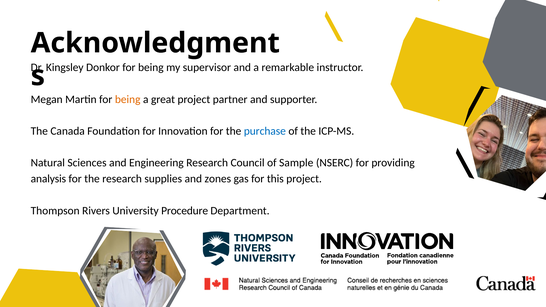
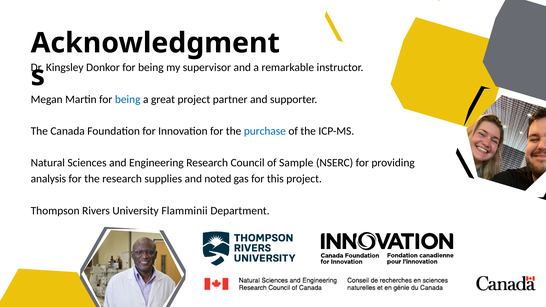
being colour: orange -> blue (128, 99)
zones: zones -> noted (218, 179)
Procedure: Procedure -> Flamminii (185, 211)
